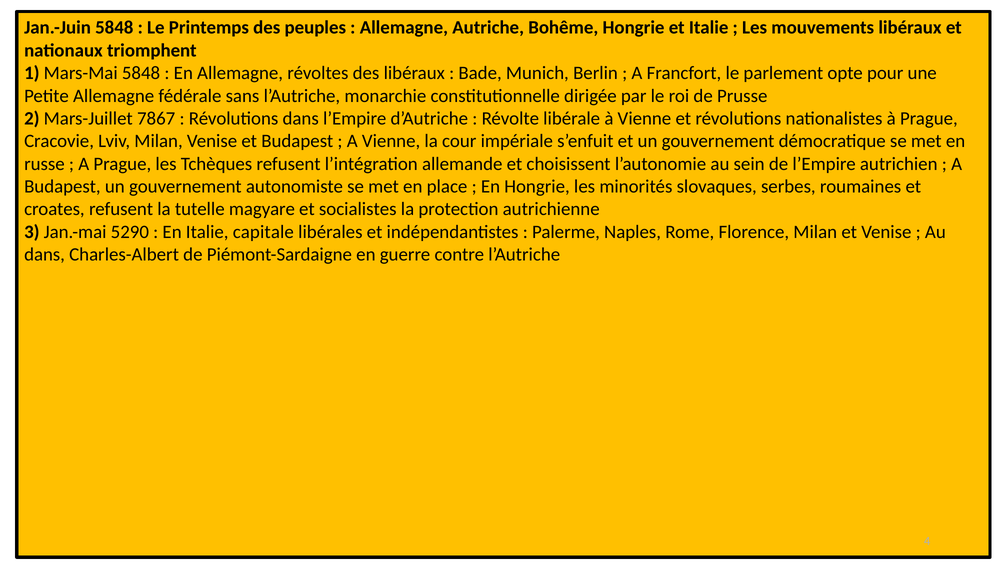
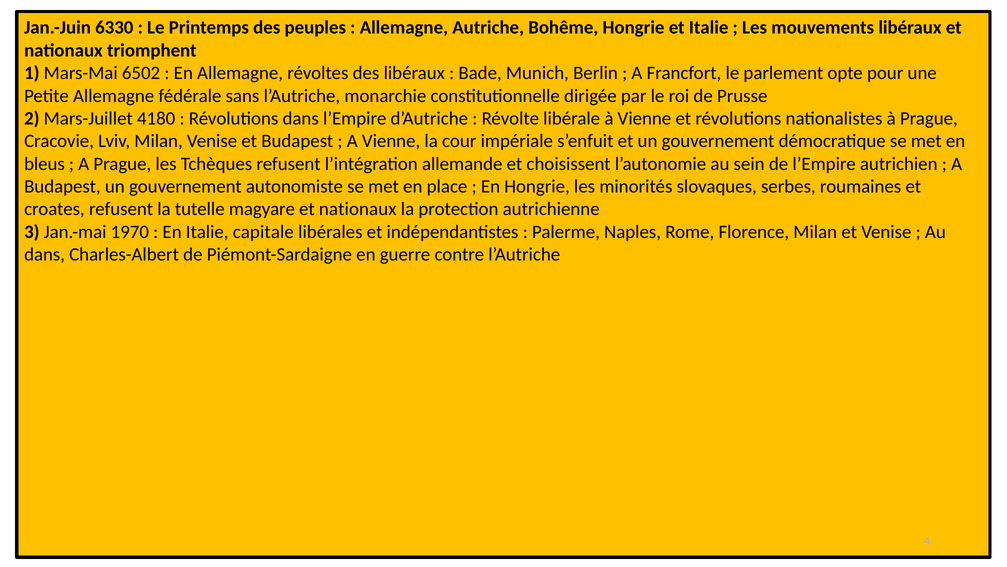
Jan.-Juin 5848: 5848 -> 6330 (114, 28)
Mars-Mai 5848: 5848 -> 6502 (141, 73)
7867: 7867 -> 4180 (156, 118)
russe: russe -> bleus (44, 164)
magyare et socialistes: socialistes -> nationaux (358, 209)
5290: 5290 -> 1970 (130, 232)
